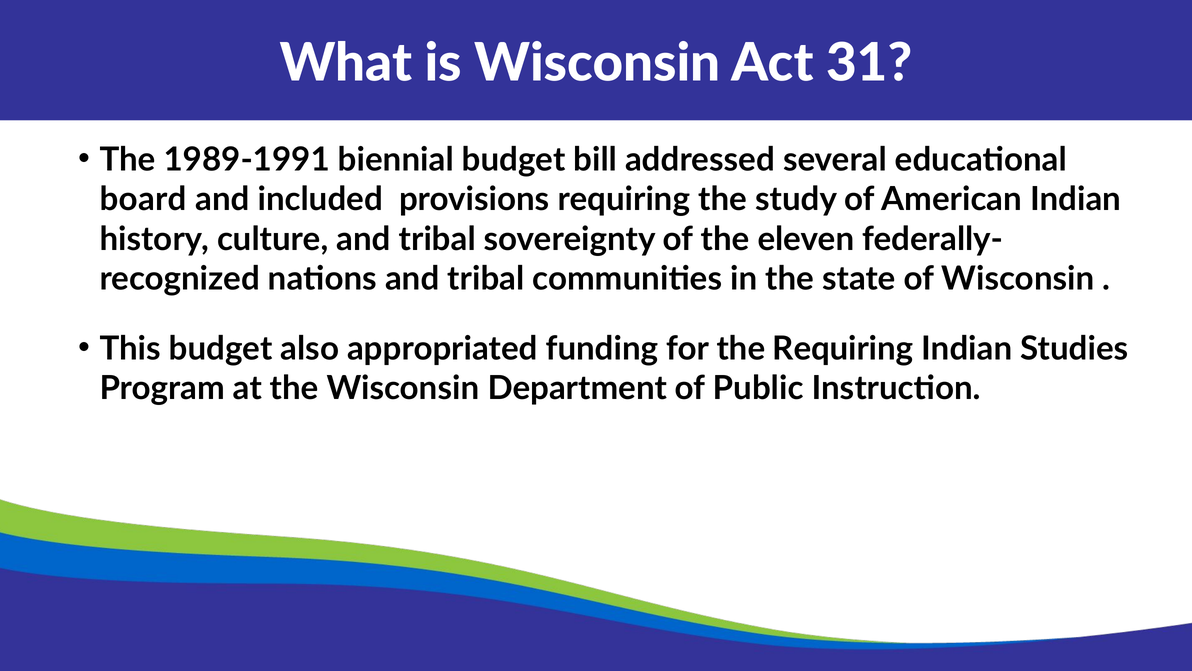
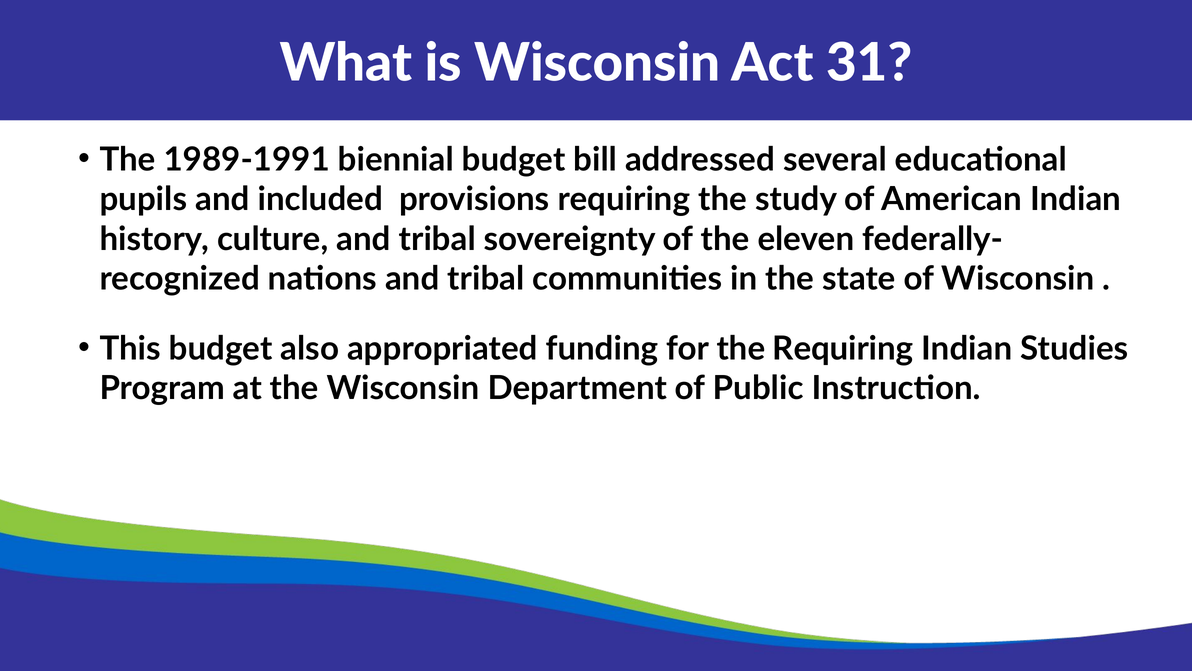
board: board -> pupils (143, 199)
